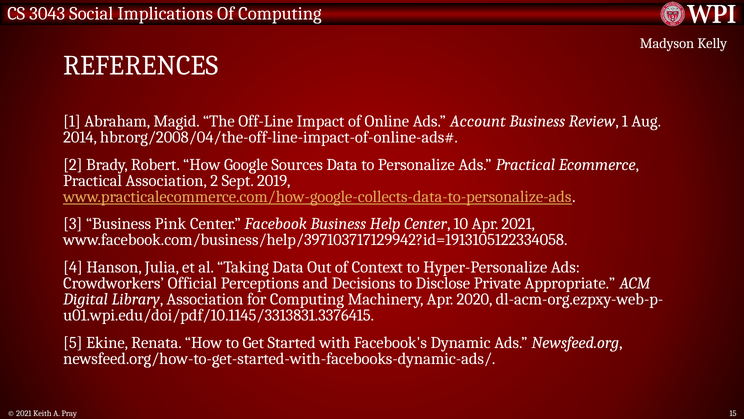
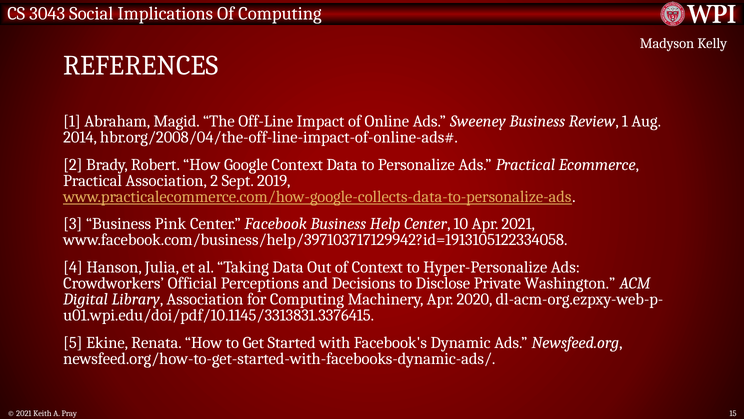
Account: Account -> Sweeney (478, 121)
Google Sources: Sources -> Context (297, 164)
Appropriate: Appropriate -> Washington (570, 283)
